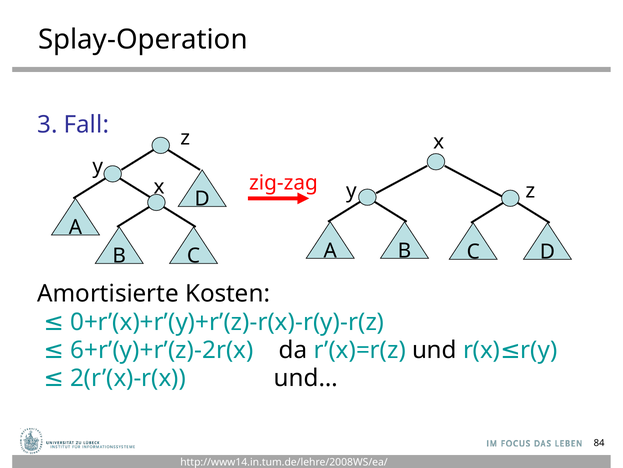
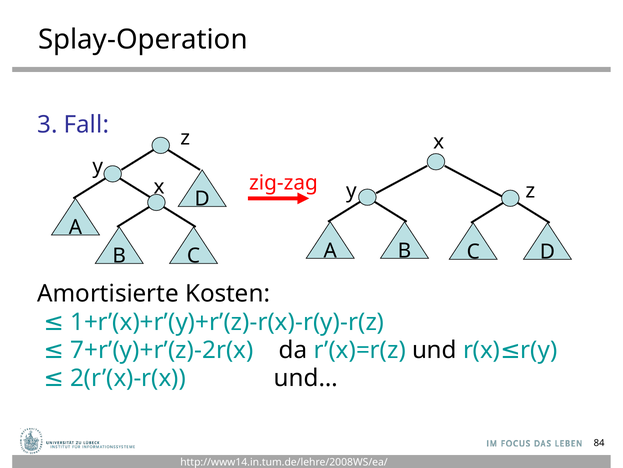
0+r’(x)+r’(y)+r’(z)-r(x)-r(y)-r(z: 0+r’(x)+r’(y)+r’(z)-r(x)-r(y)-r(z -> 1+r’(x)+r’(y)+r’(z)-r(x)-r(y)-r(z (227, 322)
6+r’(y)+r’(z)-2r(x: 6+r’(y)+r’(z)-2r(x -> 7+r’(y)+r’(z)-2r(x (162, 350)
